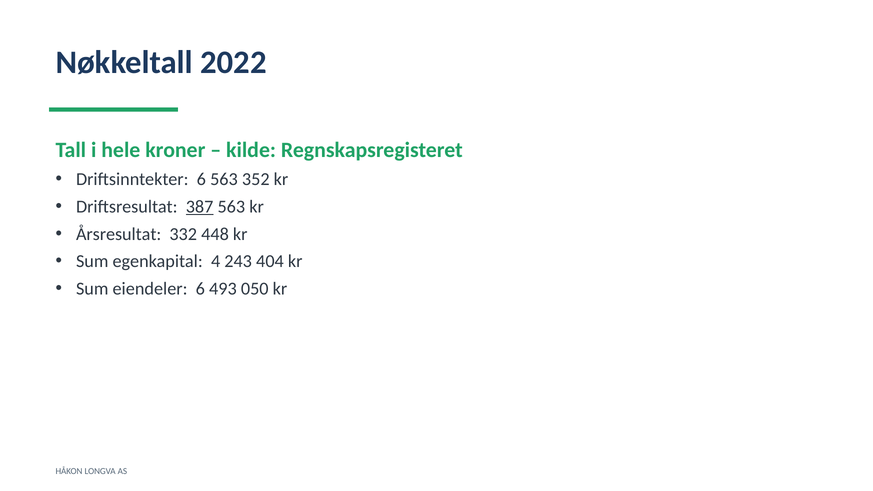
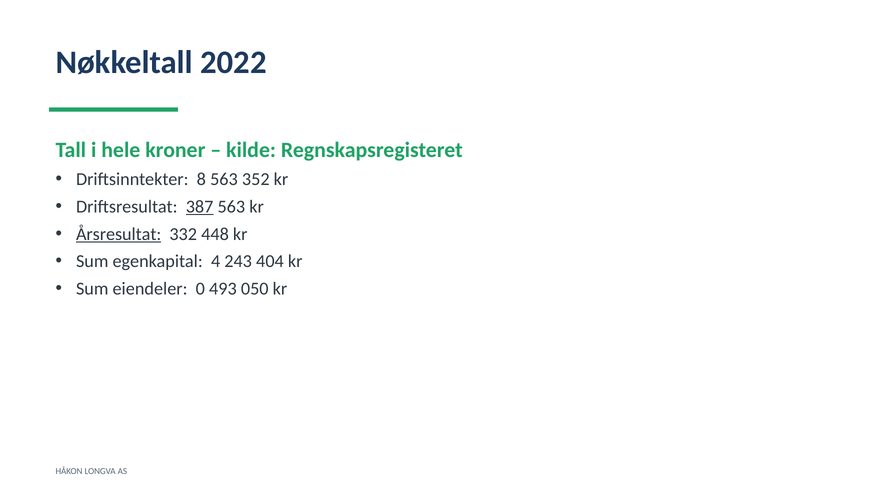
Driftsinntekter 6: 6 -> 8 (201, 180)
Årsresultat underline: none -> present (119, 234)
eiendeler 6: 6 -> 0 (200, 289)
